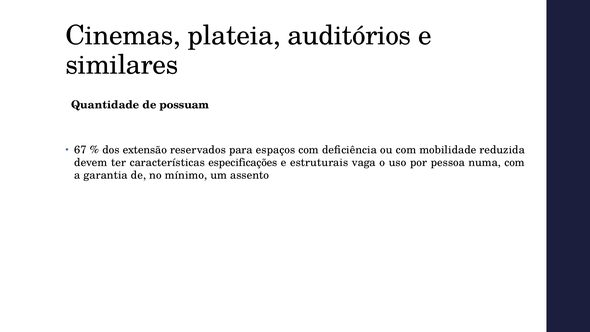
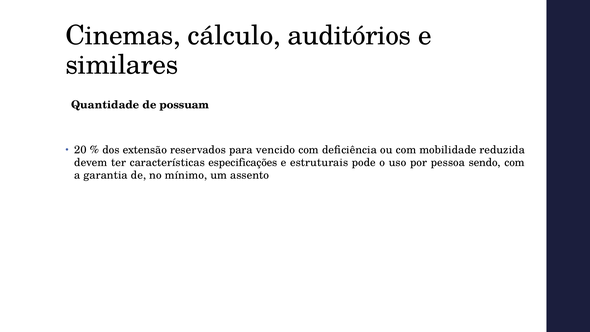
plateia: plateia -> cálculo (234, 36)
67: 67 -> 20 (80, 150)
espaços: espaços -> vencido (276, 150)
vaga: vaga -> pode (364, 162)
numa: numa -> sendo (485, 162)
